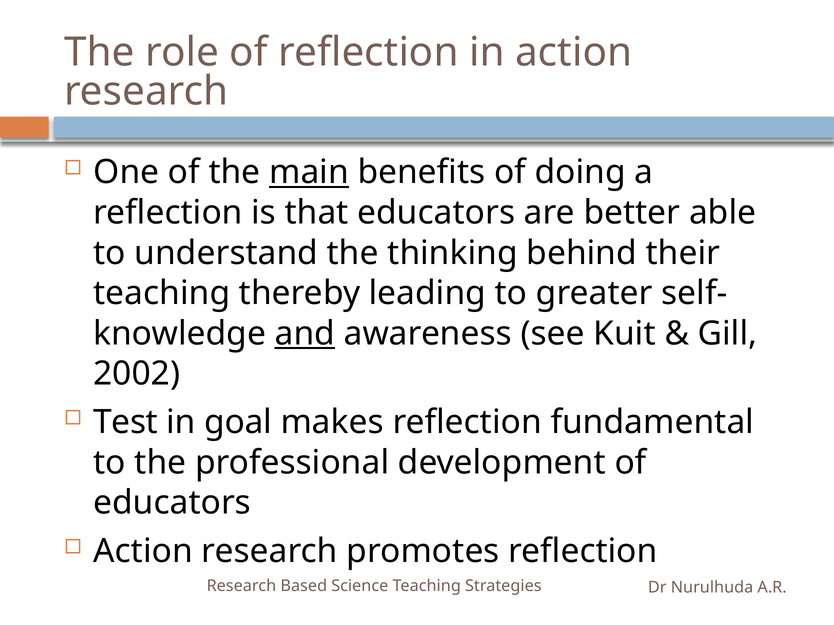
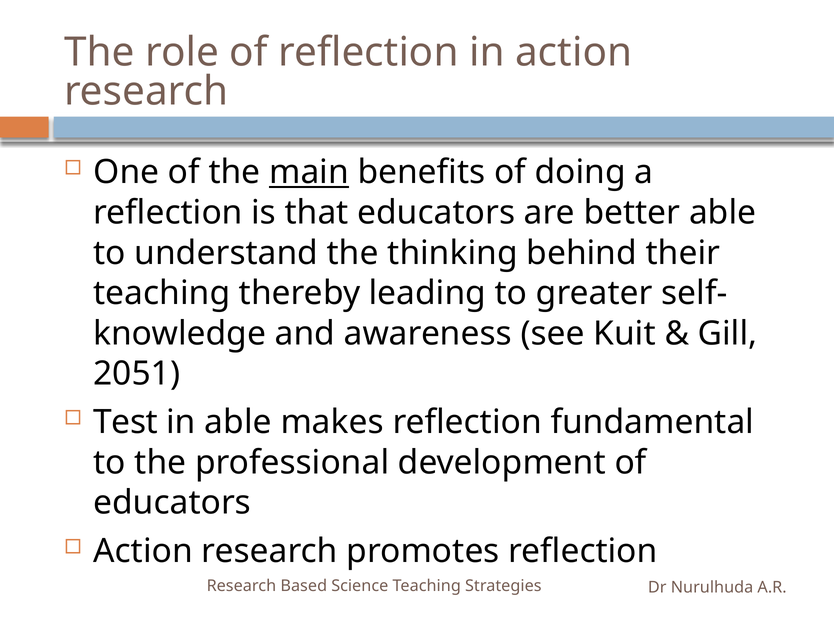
and underline: present -> none (305, 334)
2002: 2002 -> 2051 (137, 374)
in goal: goal -> able (238, 423)
